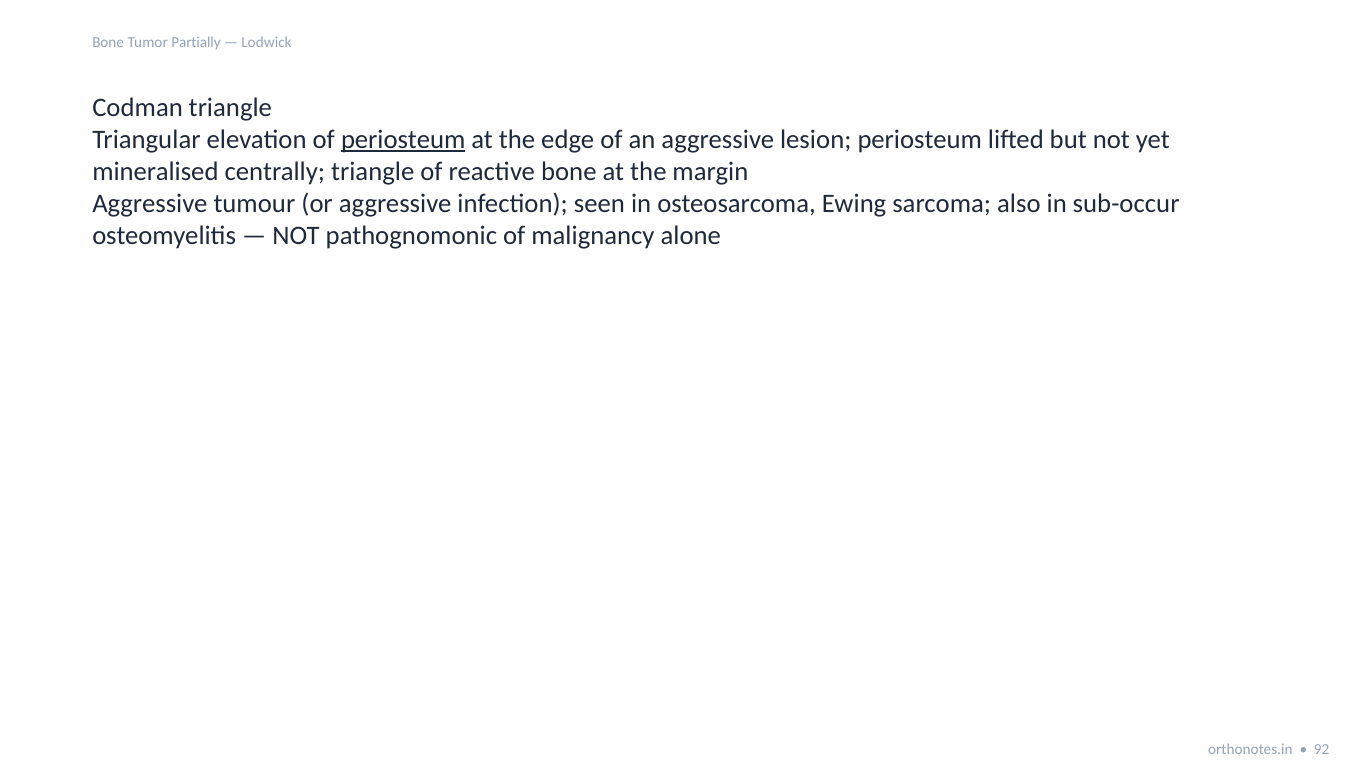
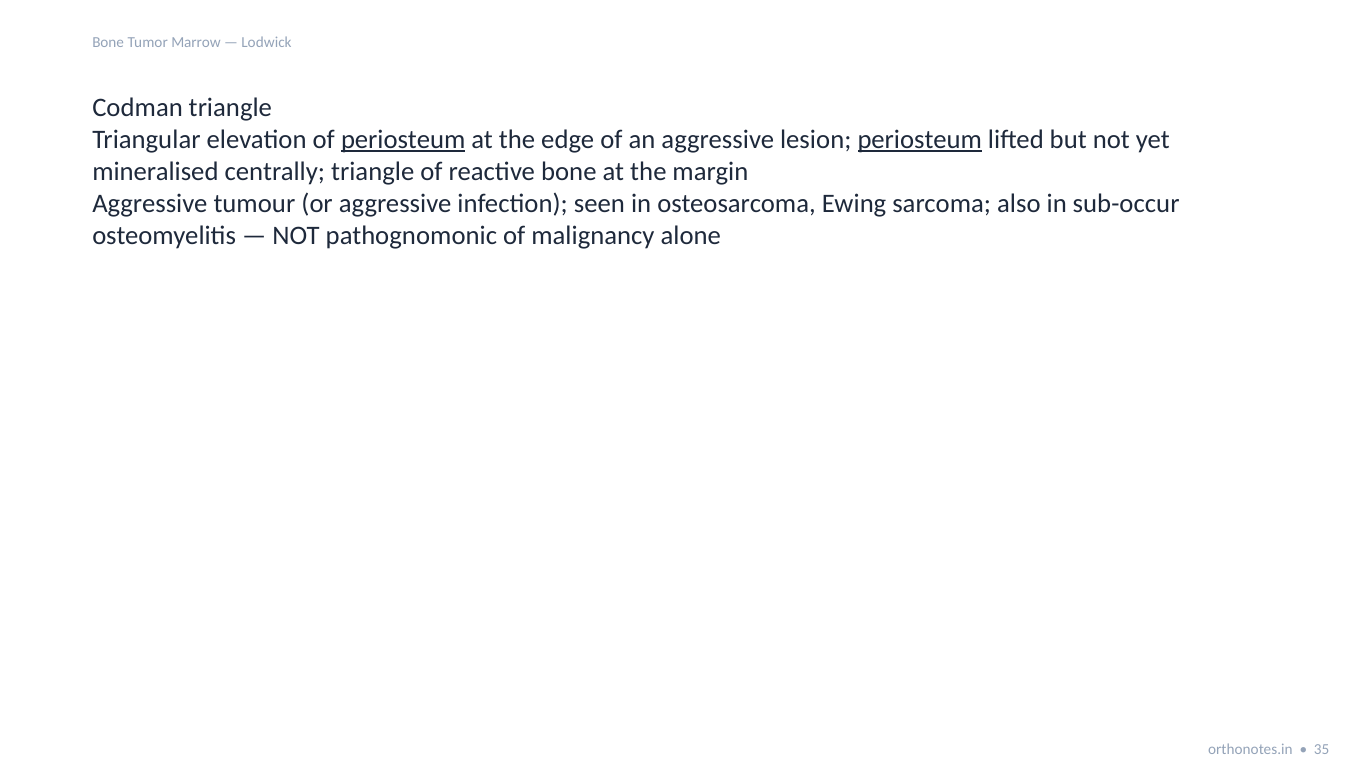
Partially: Partially -> Marrow (196, 43)
periosteum underline: none -> present (920, 140)
92: 92 -> 35 (1322, 749)
